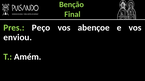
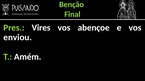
Peço: Peço -> Vires (41, 28)
